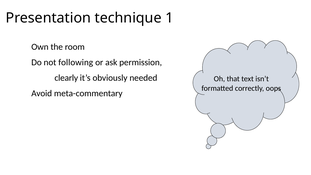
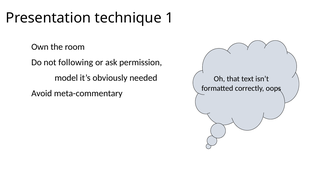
clearly: clearly -> model (66, 78)
